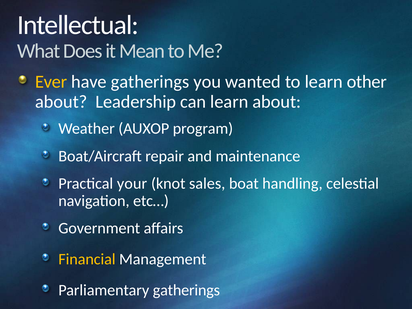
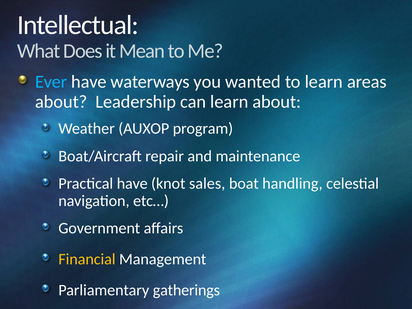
Ever colour: yellow -> light blue (51, 82)
have gatherings: gatherings -> waterways (150, 82)
other: other -> areas (367, 82)
Practical your: your -> have (132, 184)
